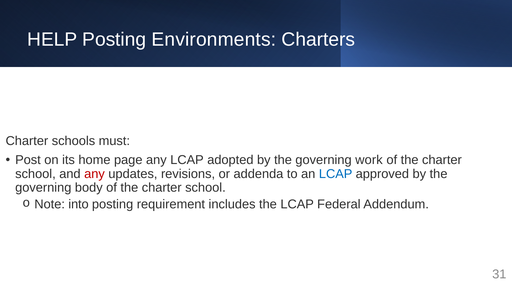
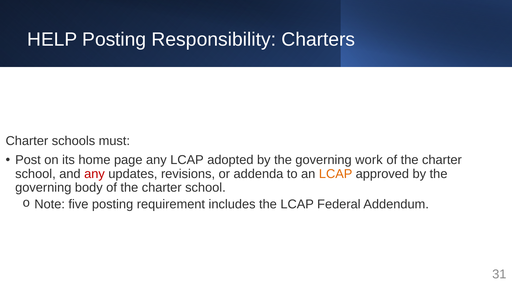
Environments: Environments -> Responsibility (214, 40)
LCAP colour: blue -> orange (336, 174)
into: into -> five (78, 204)
